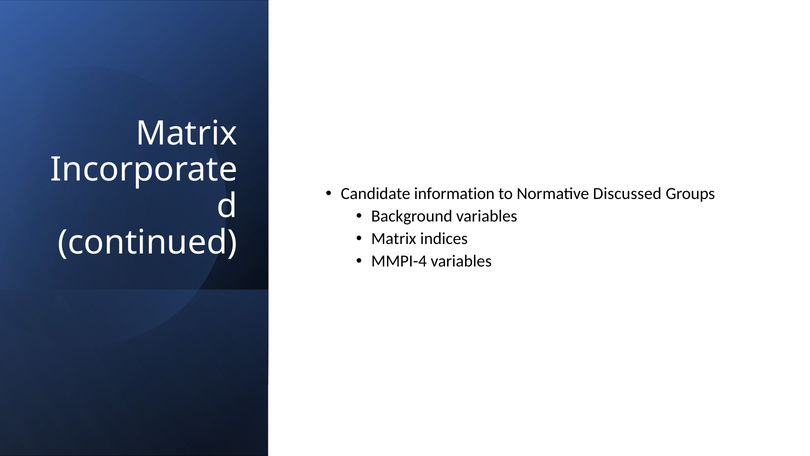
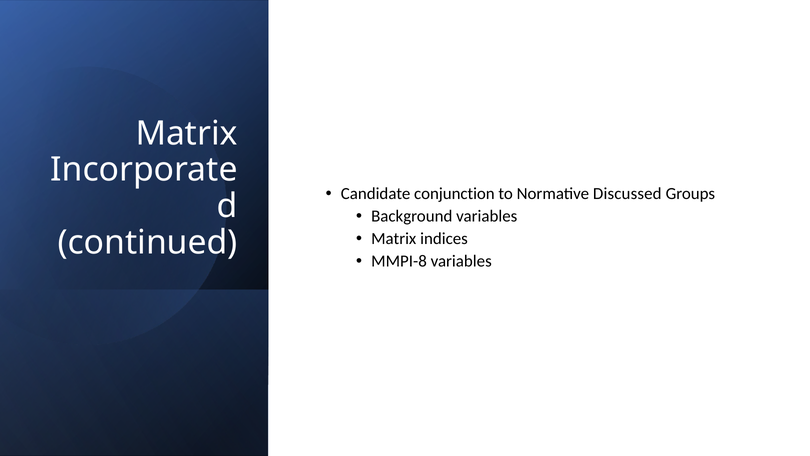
information: information -> conjunction (454, 194)
MMPI-4: MMPI-4 -> MMPI-8 (399, 261)
